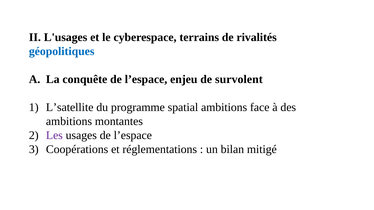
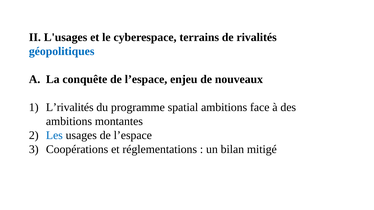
survolent: survolent -> nouveaux (239, 80)
L’satellite: L’satellite -> L’rivalités (70, 108)
Les colour: purple -> blue (54, 136)
